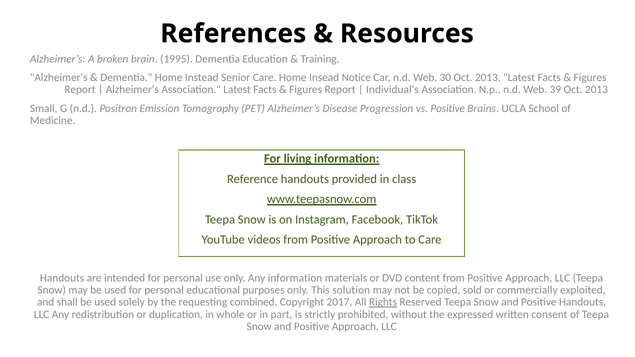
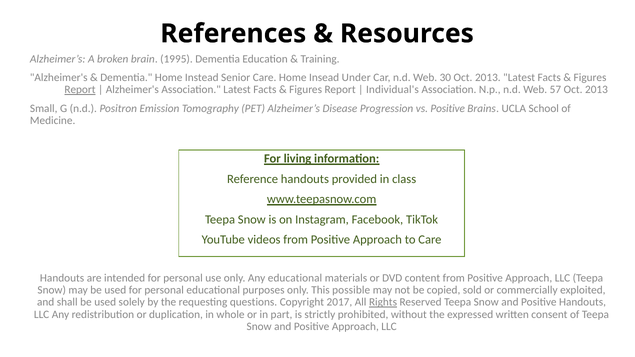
Notice: Notice -> Under (356, 78)
Report underline: none -> present (80, 90)
39: 39 -> 57 (555, 90)
Any information: information -> educational (295, 278)
solution: solution -> possible (351, 290)
combined: combined -> questions (254, 302)
